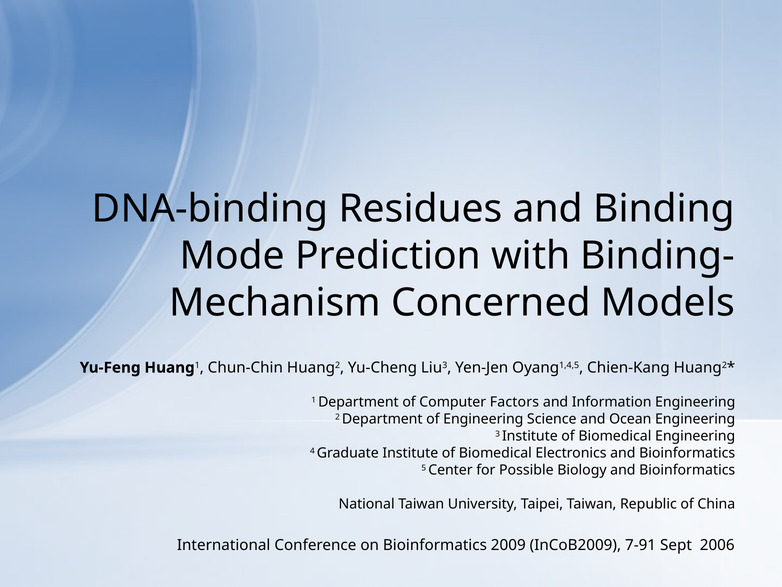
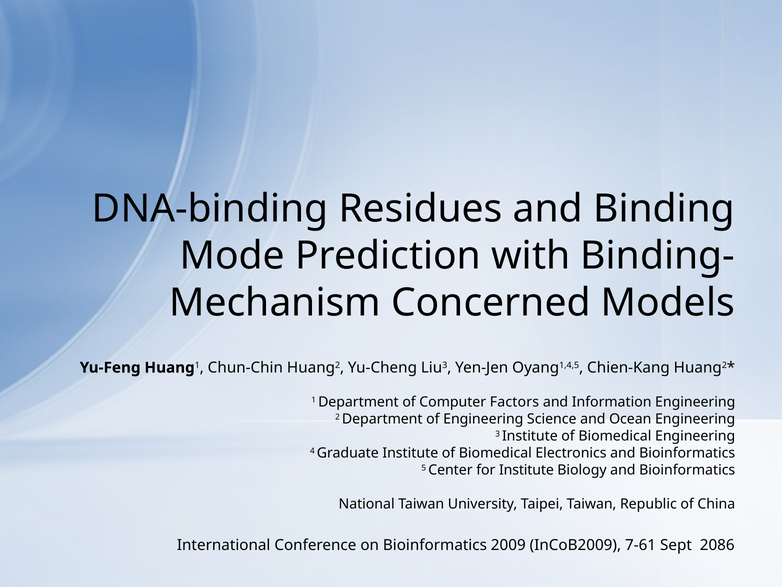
for Possible: Possible -> Institute (526, 470)
7-91: 7-91 -> 7-61 (641, 545)
2006: 2006 -> 2086 (717, 545)
